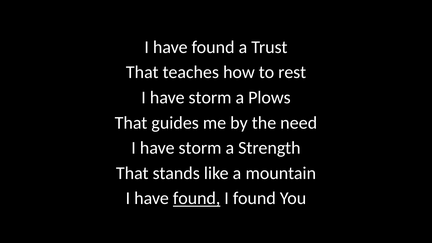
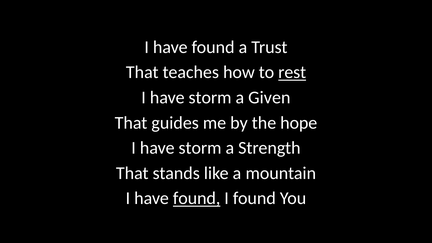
rest underline: none -> present (292, 72)
Plows: Plows -> Given (269, 98)
need: need -> hope (299, 123)
